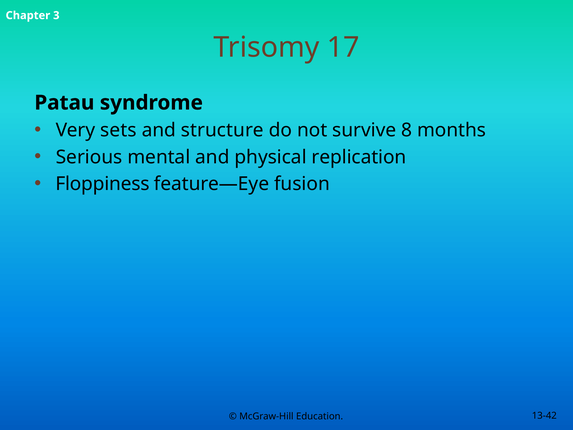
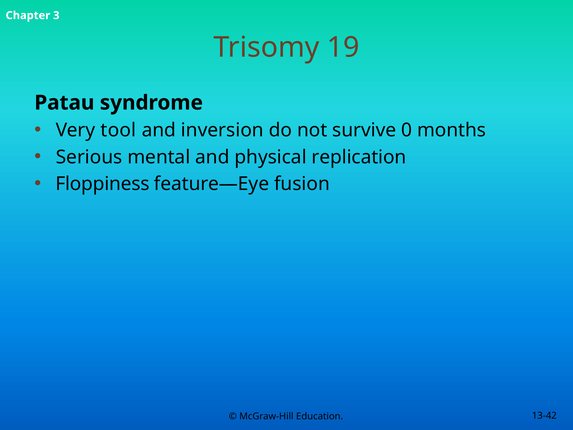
17: 17 -> 19 (343, 47)
sets: sets -> tool (118, 130)
structure: structure -> inversion (222, 130)
8: 8 -> 0 (407, 130)
